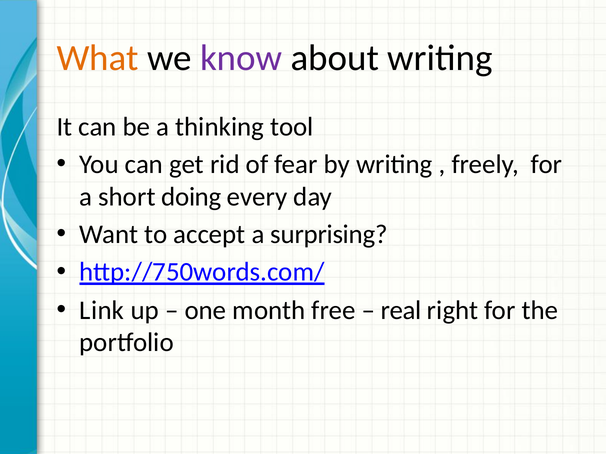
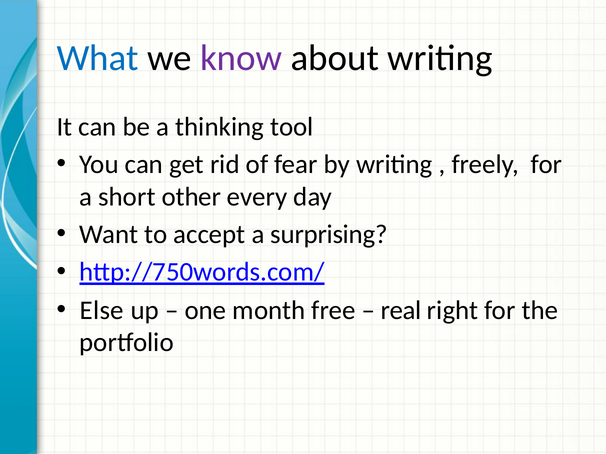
What colour: orange -> blue (98, 58)
doing: doing -> other (191, 197)
Link: Link -> Else (102, 311)
